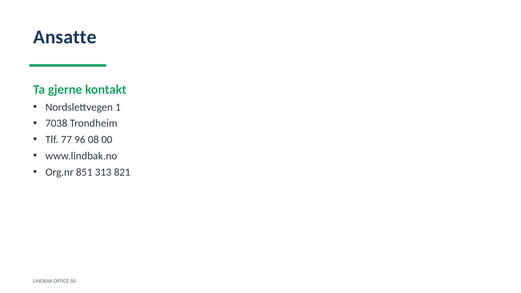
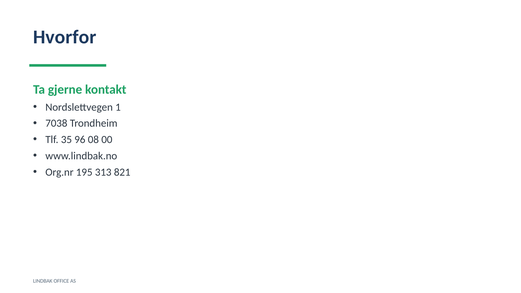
Ansatte: Ansatte -> Hvorfor (65, 37)
77: 77 -> 35 (66, 140)
851: 851 -> 195 (84, 172)
